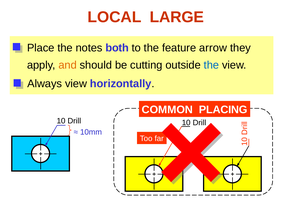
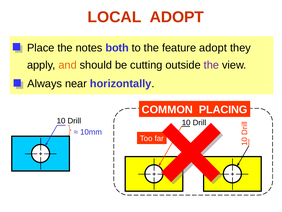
LOCAL LARGE: LARGE -> ADOPT (177, 17)
feature arrow: arrow -> adopt (213, 48)
the colour: blue -> purple (211, 65)
Always view: view -> near (76, 83)
